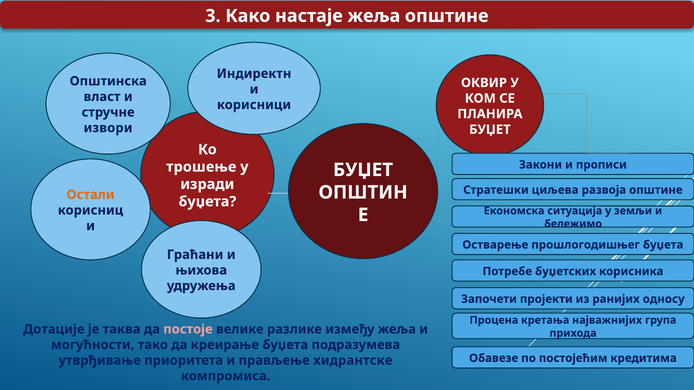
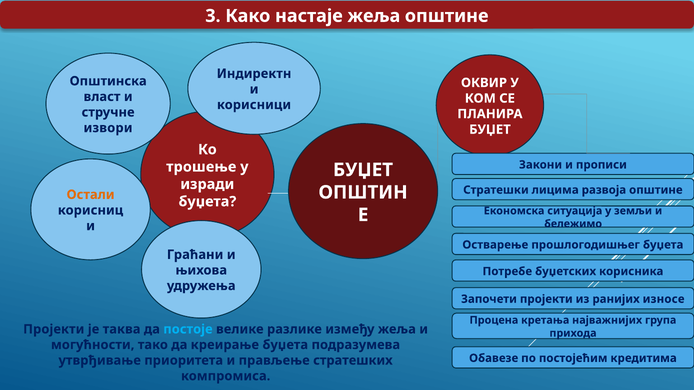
циљева: циљева -> лицима (555, 190)
односу: односу -> износе (664, 299)
Дотације: Дотације -> Пројекти (54, 329)
постоје colour: pink -> light blue (188, 329)
хидрантске: хидрантске -> стратешких (353, 361)
